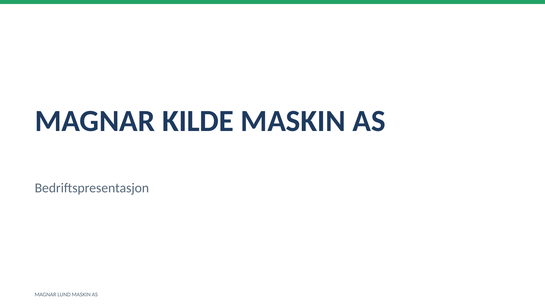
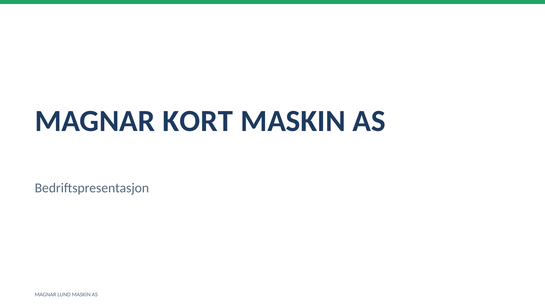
KILDE: KILDE -> KORT (198, 121)
